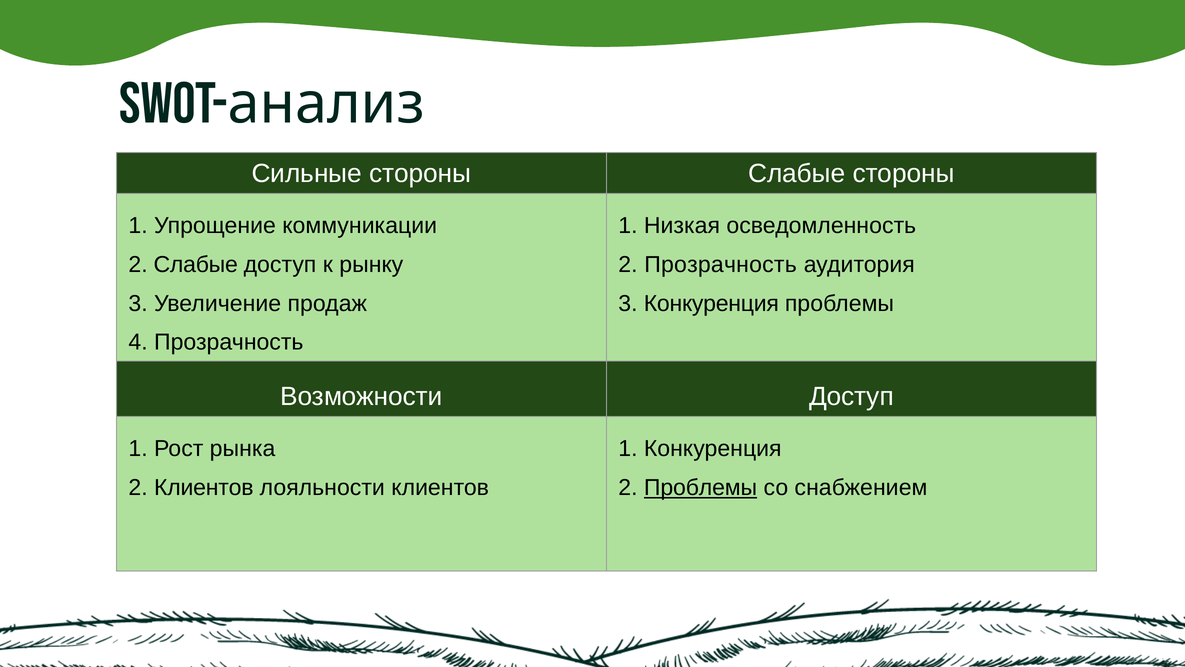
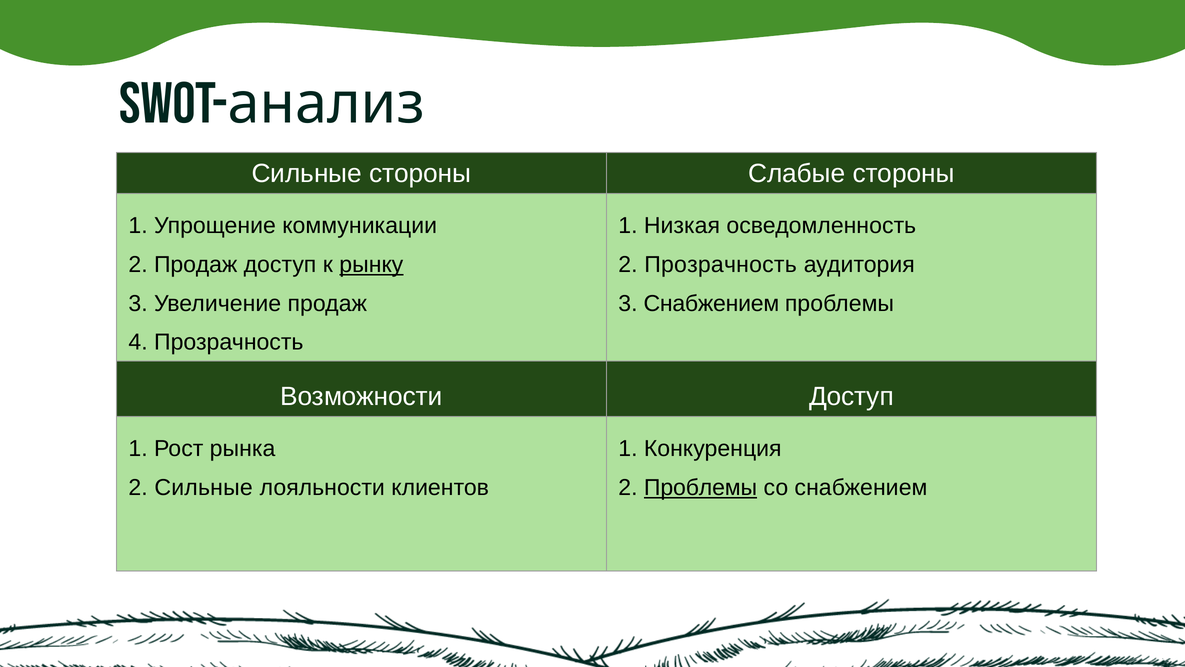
2 Слабые: Слабые -> Продаж (196, 264)
рынку underline: none -> present (371, 264)
3 Конкуренция: Конкуренция -> Снабжением (711, 303)
2 Клиентов: Клиентов -> Сильные (204, 487)
